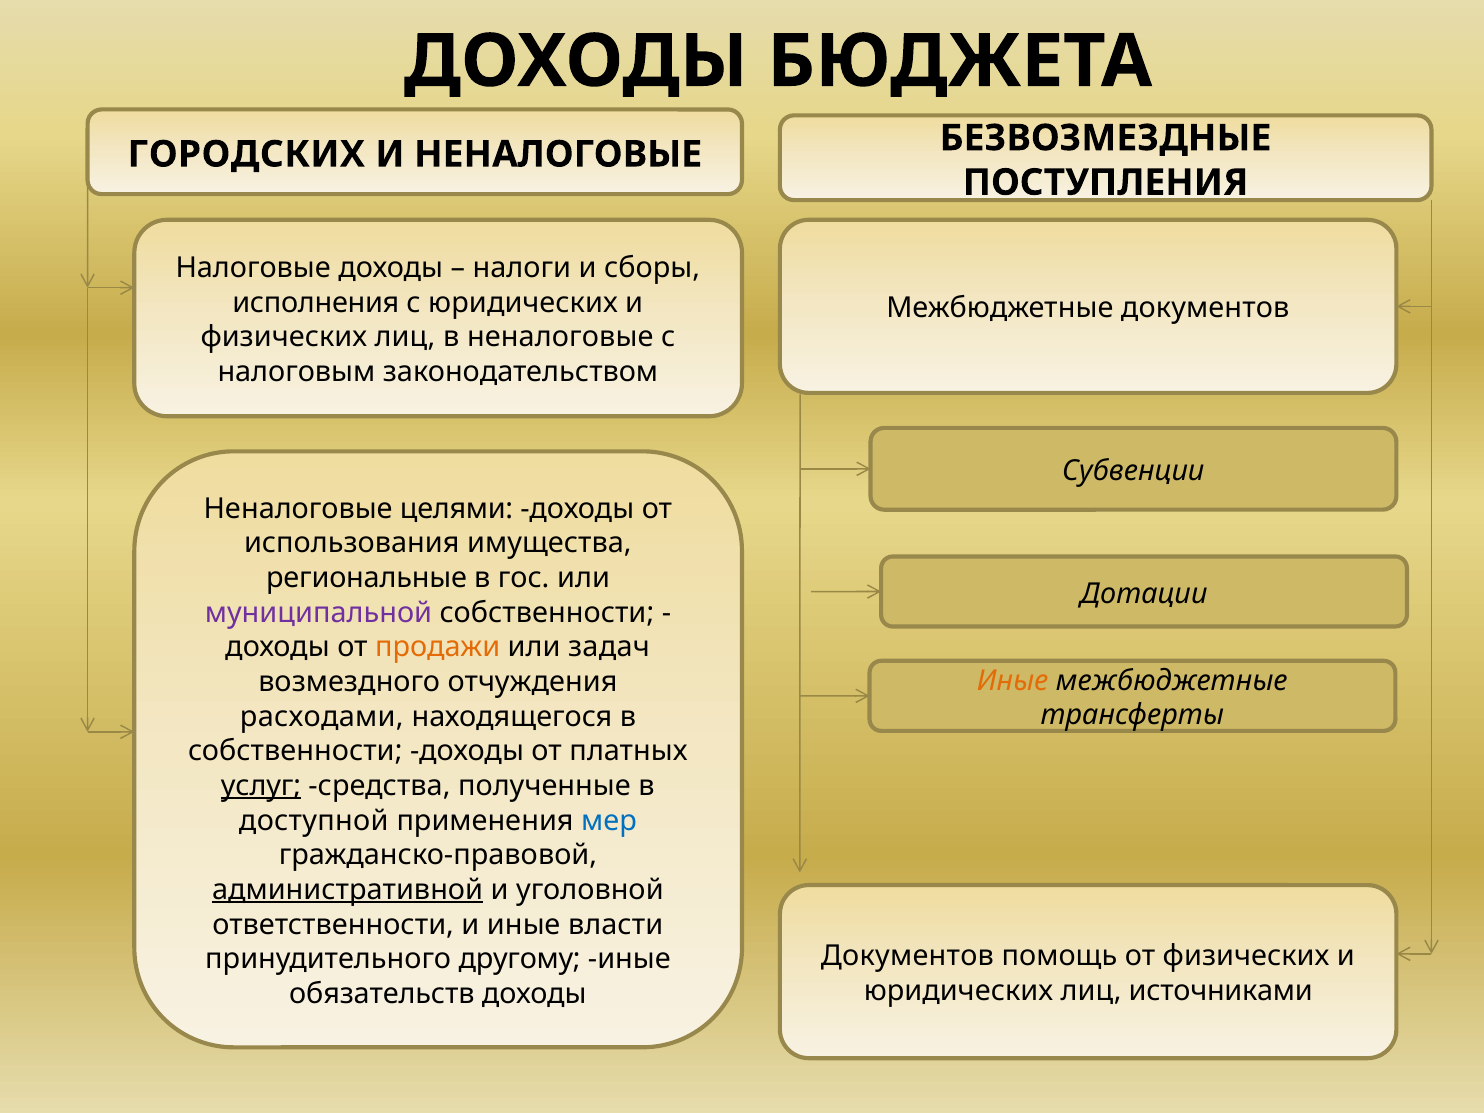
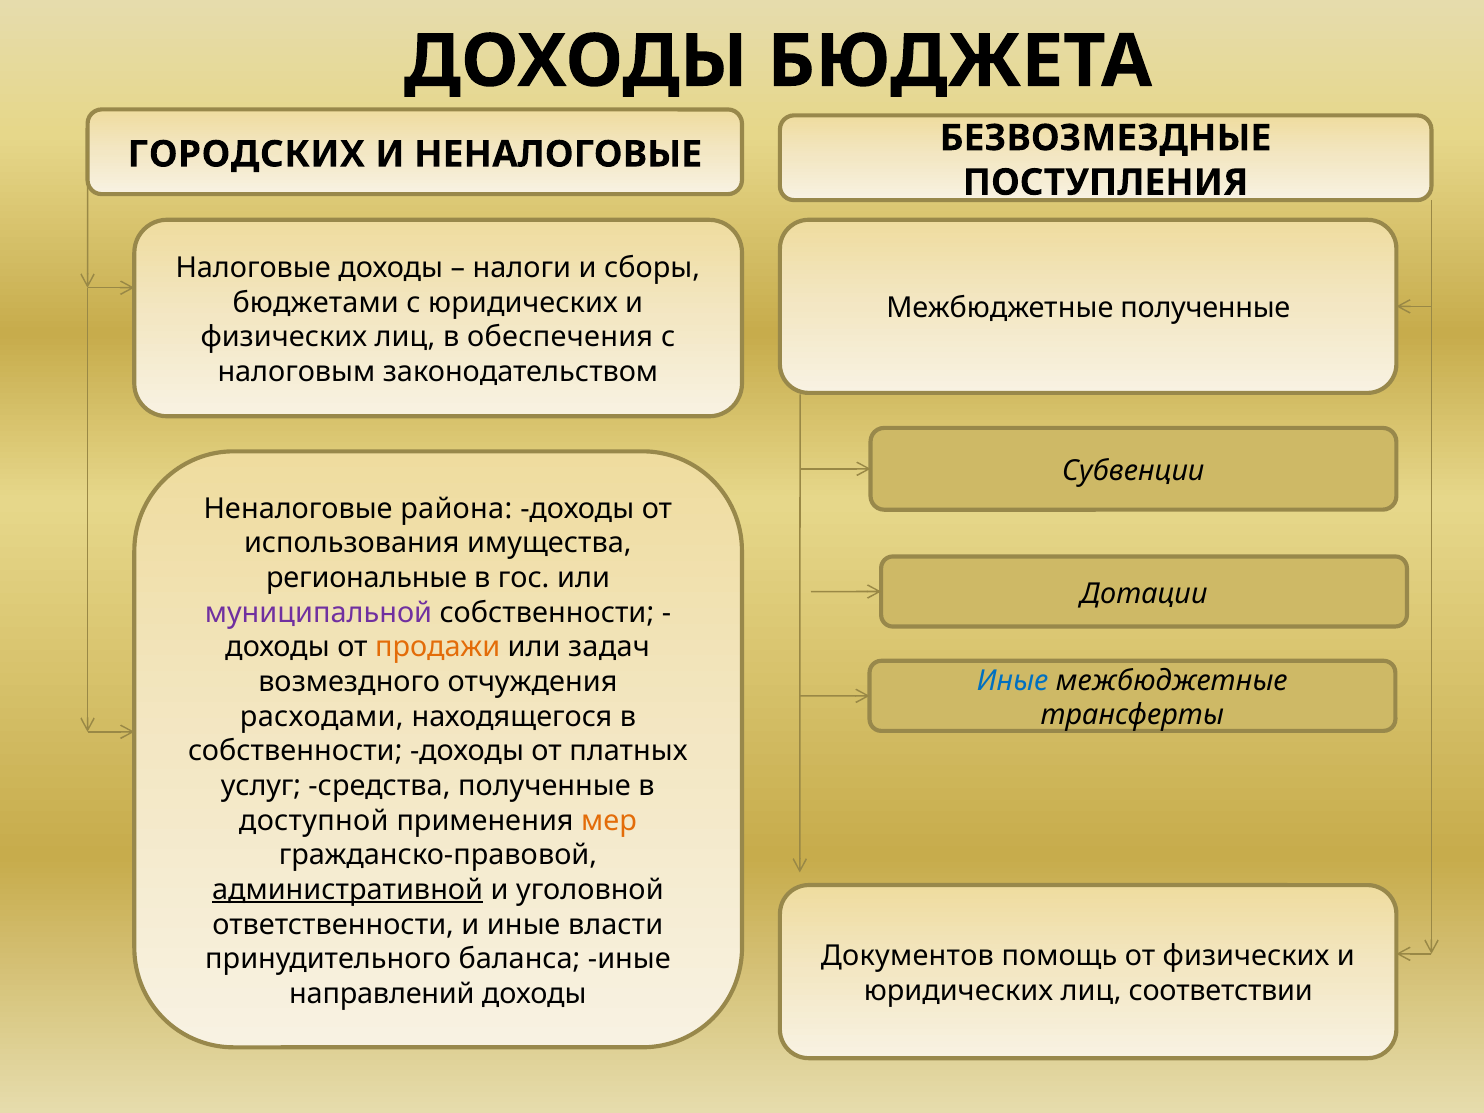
исполнения: исполнения -> бюджетами (316, 303)
Межбюджетные документов: документов -> полученные (1205, 308)
в неналоговые: неналоговые -> обеспечения (560, 337)
целями: целями -> района (456, 509)
Иные colour: orange -> blue (1013, 680)
услуг underline: present -> none (261, 786)
мер colour: blue -> orange (609, 821)
другому: другому -> баланса (520, 959)
источниками: источниками -> соответствии (1221, 991)
обязательств: обязательств -> направлений (382, 994)
